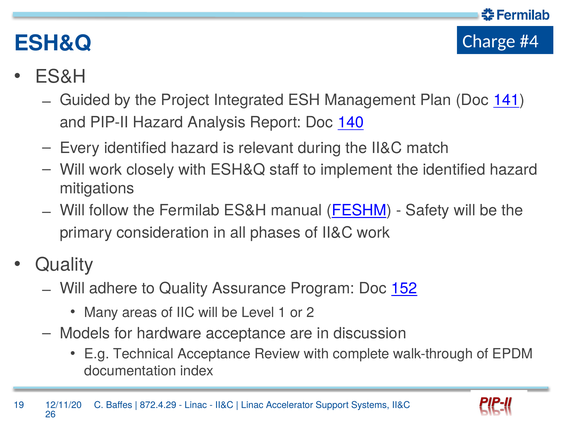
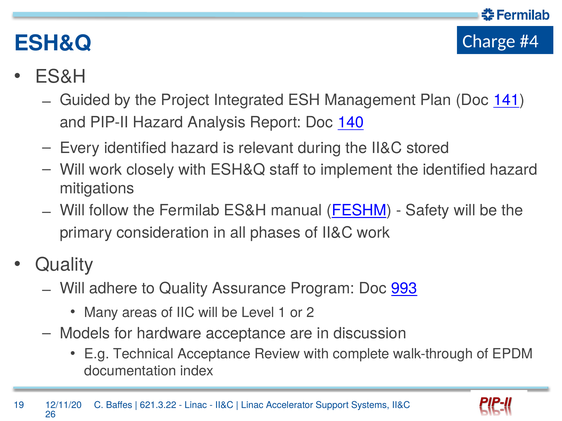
match: match -> stored (428, 148)
152: 152 -> 993 (404, 289)
872.4.29: 872.4.29 -> 621.3.22 (158, 405)
